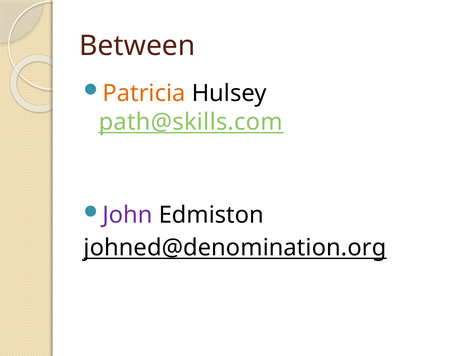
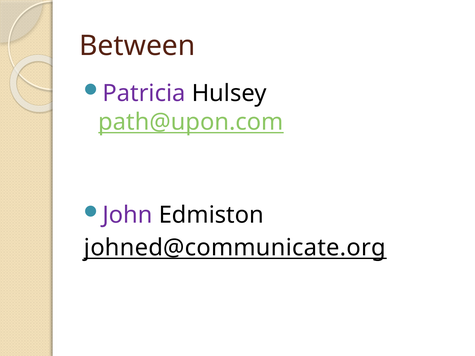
Patricia colour: orange -> purple (144, 93)
path@skills.com: path@skills.com -> path@upon.com (191, 122)
johned@denomination.org: johned@denomination.org -> johned@communicate.org (235, 248)
